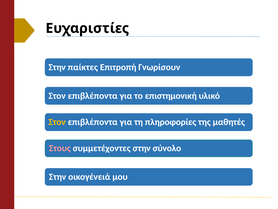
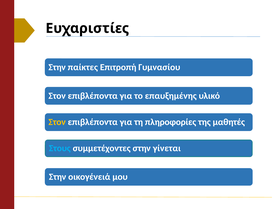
Γνωρίσουν: Γνωρίσουν -> Γυμνασίου (159, 67)
επιστημονική: επιστημονική -> επαυξημένης (171, 96)
Στους colour: pink -> light blue (60, 148)
σύνολο: σύνολο -> γίνεται (167, 148)
